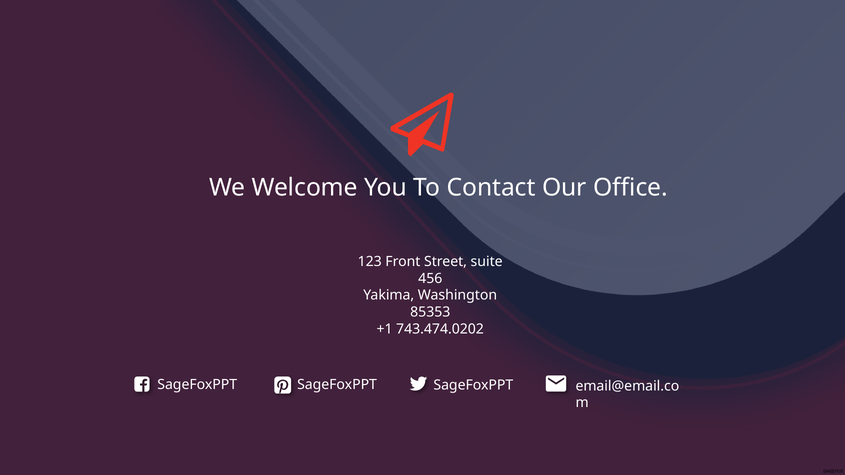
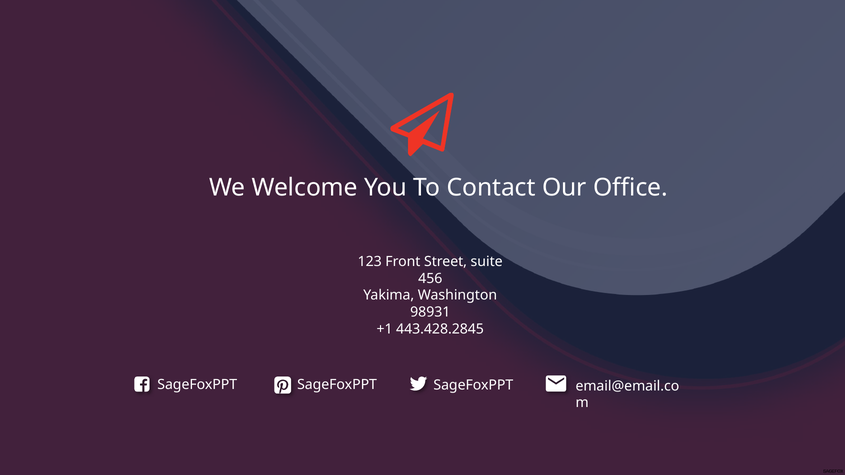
85353: 85353 -> 98931 (430, 312)
743.474.0202: 743.474.0202 -> 443.428.2845 (440, 329)
